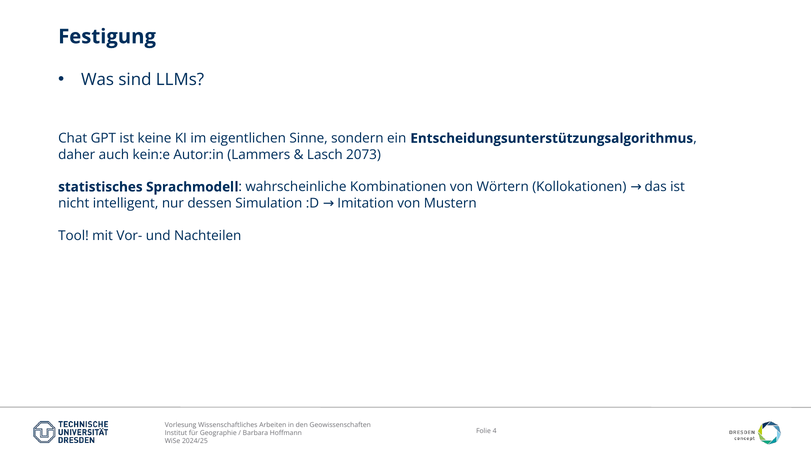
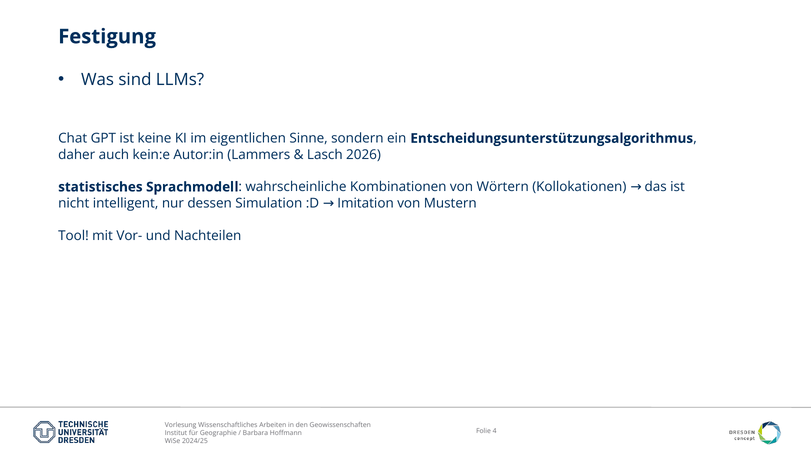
2073: 2073 -> 2026 (363, 155)
